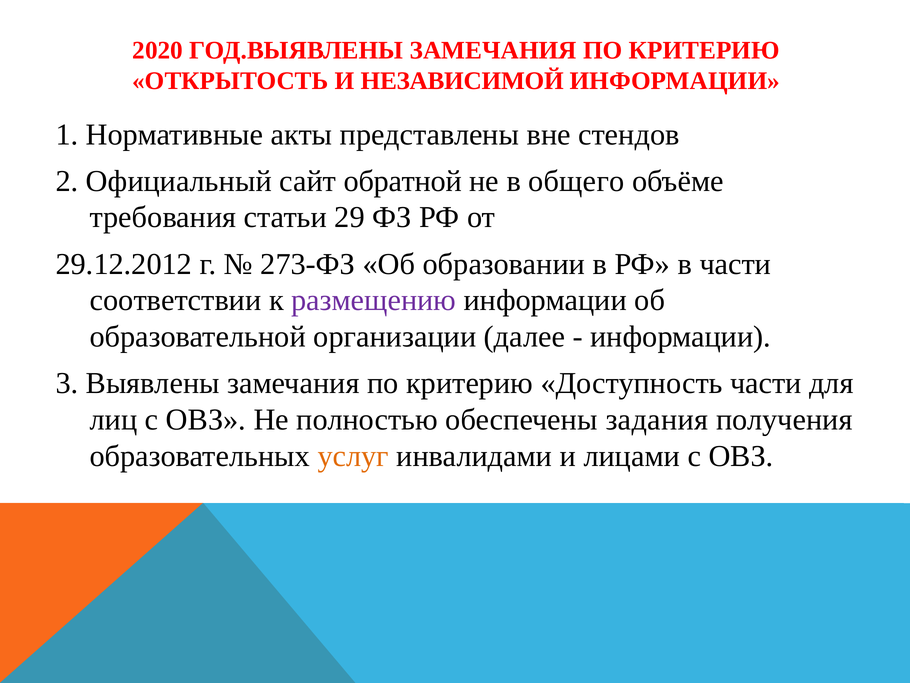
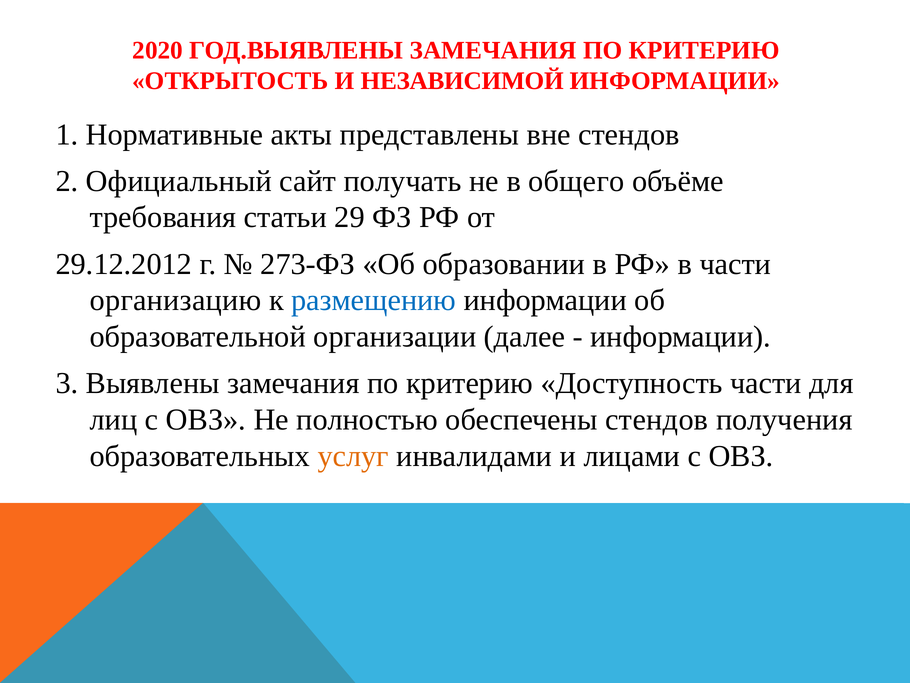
обратной: обратной -> получать (403, 181)
соответствии: соответствии -> организацию (176, 300)
размещению colour: purple -> blue (374, 300)
обеспечены задания: задания -> стендов (657, 420)
